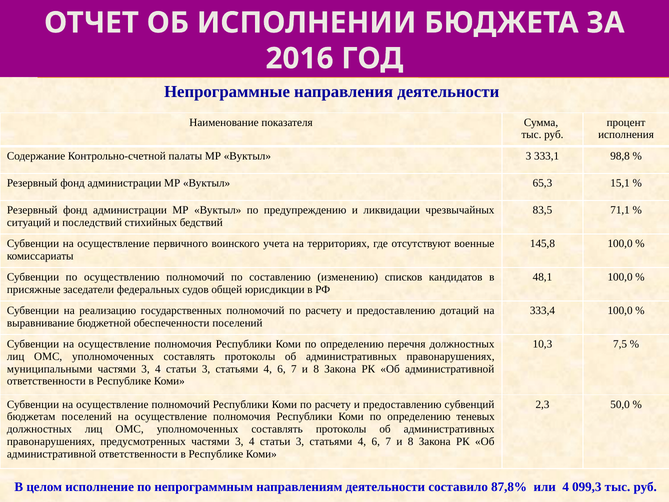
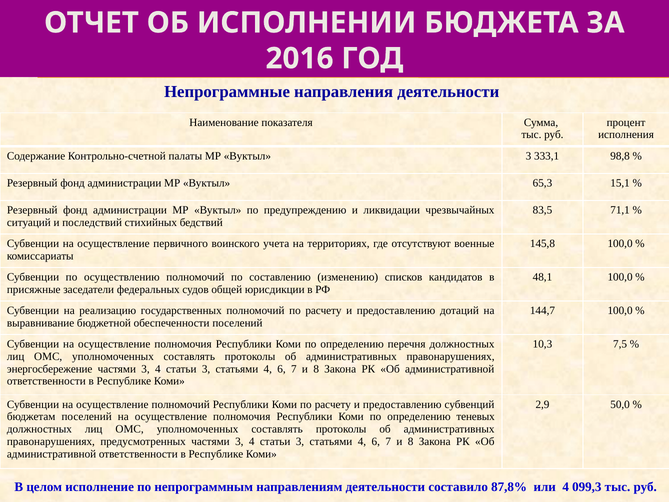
333,4: 333,4 -> 144,7 (542, 310)
муниципальными: муниципальными -> энергосбережение (50, 369)
2,3: 2,3 -> 2,9 (542, 404)
